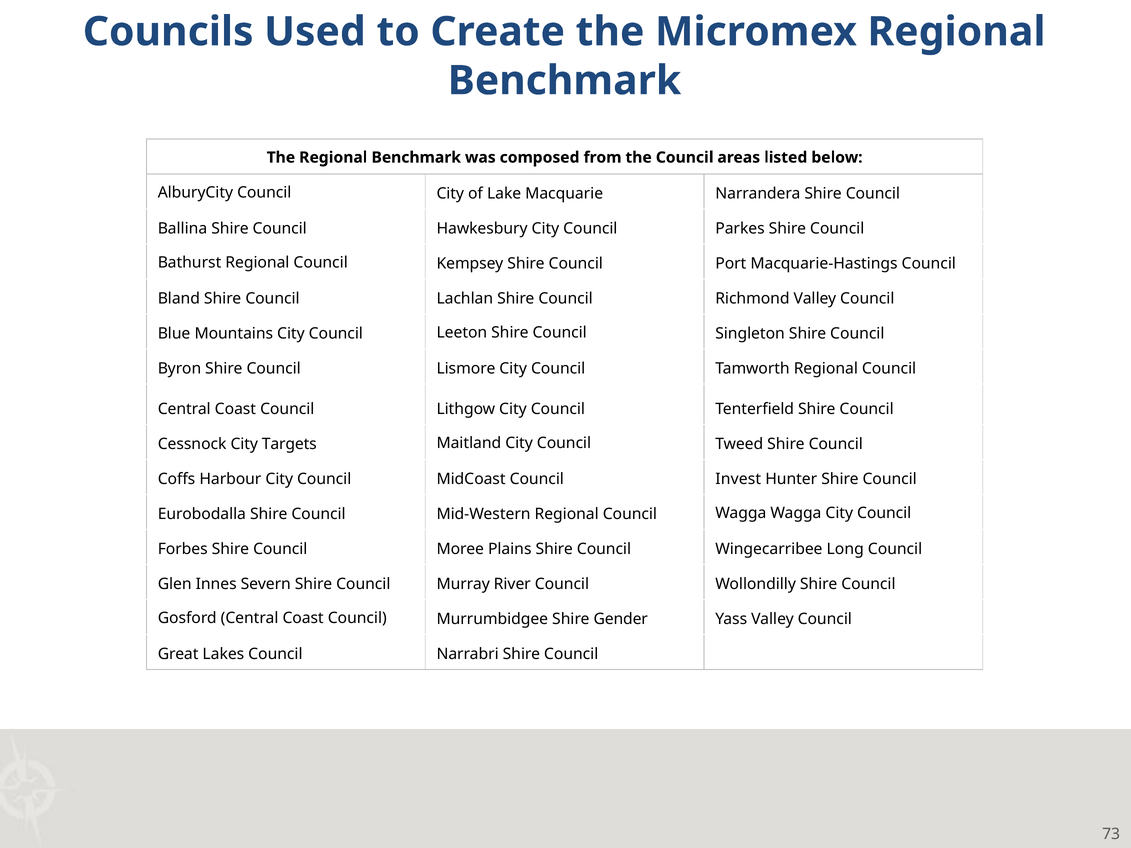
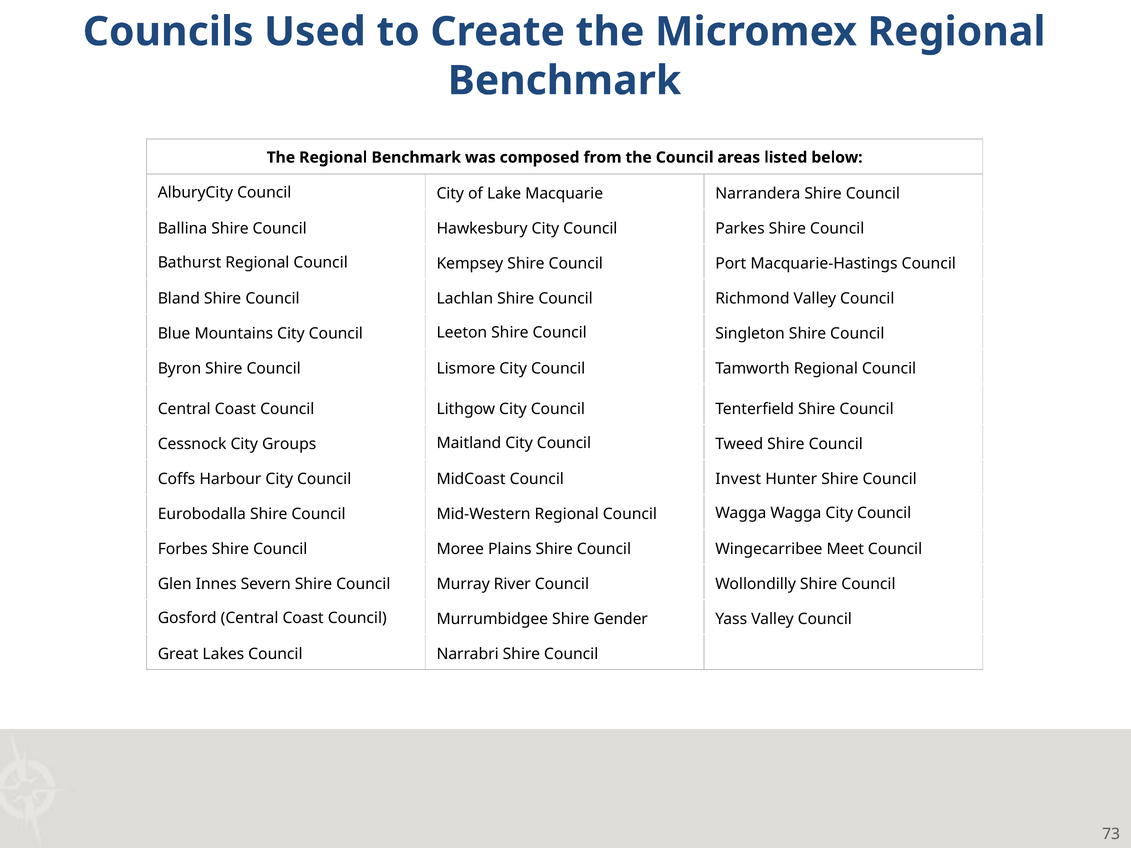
Targets: Targets -> Groups (289, 444)
Long: Long -> Meet (845, 549)
